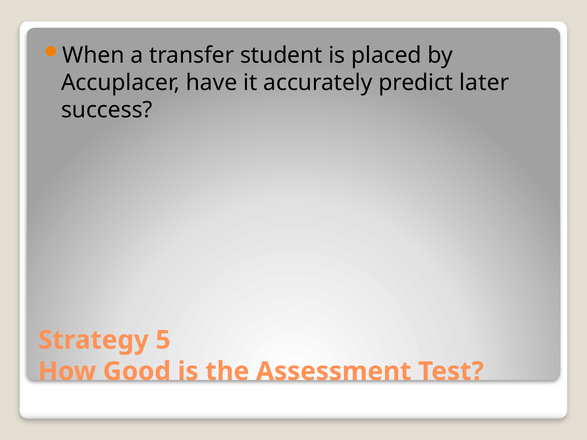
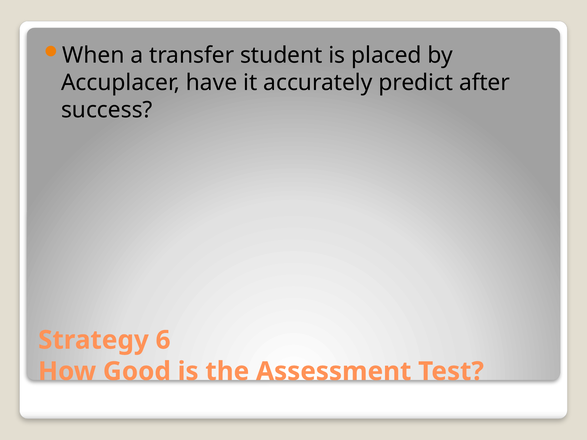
later: later -> after (484, 83)
5: 5 -> 6 (163, 340)
